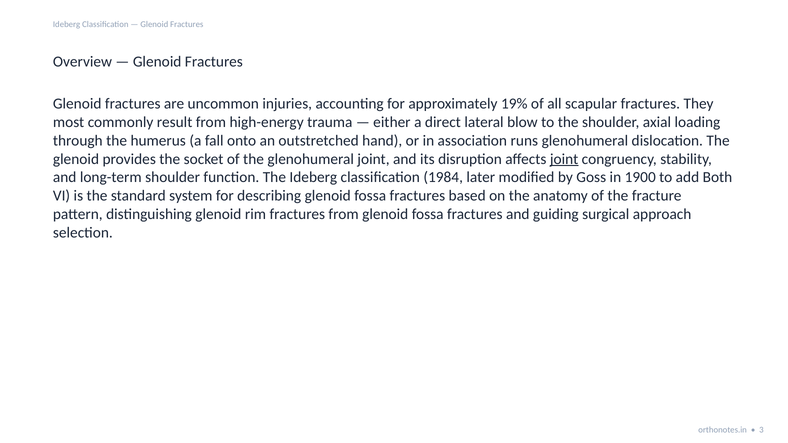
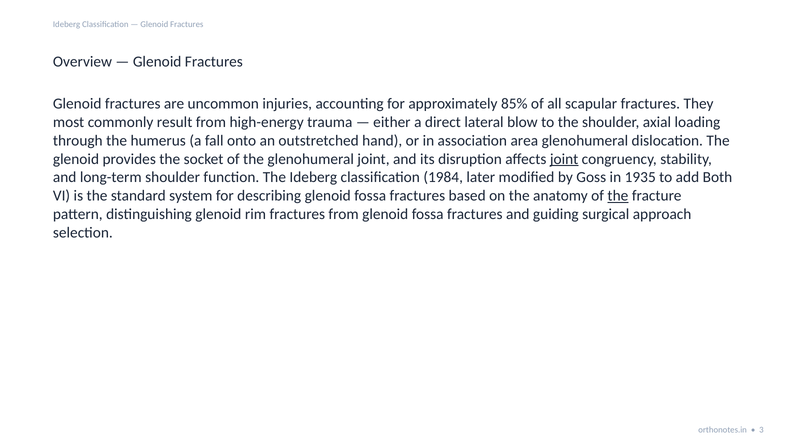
19%: 19% -> 85% (514, 104)
runs: runs -> area (524, 141)
1900: 1900 -> 1935 (640, 177)
the underline: none -> present (618, 196)
